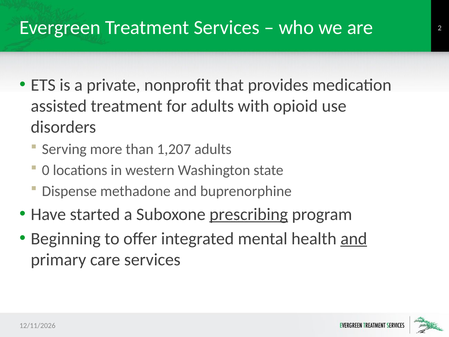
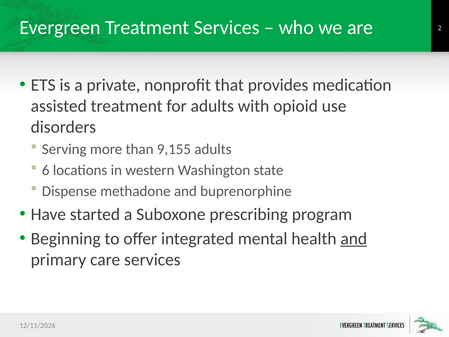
1,207: 1,207 -> 9,155 (174, 149)
0: 0 -> 6 (46, 170)
prescribing underline: present -> none (249, 214)
